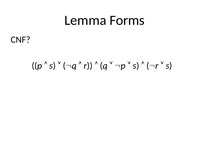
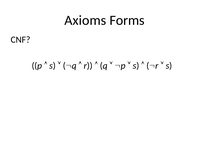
Lemma: Lemma -> Axioms (85, 20)
